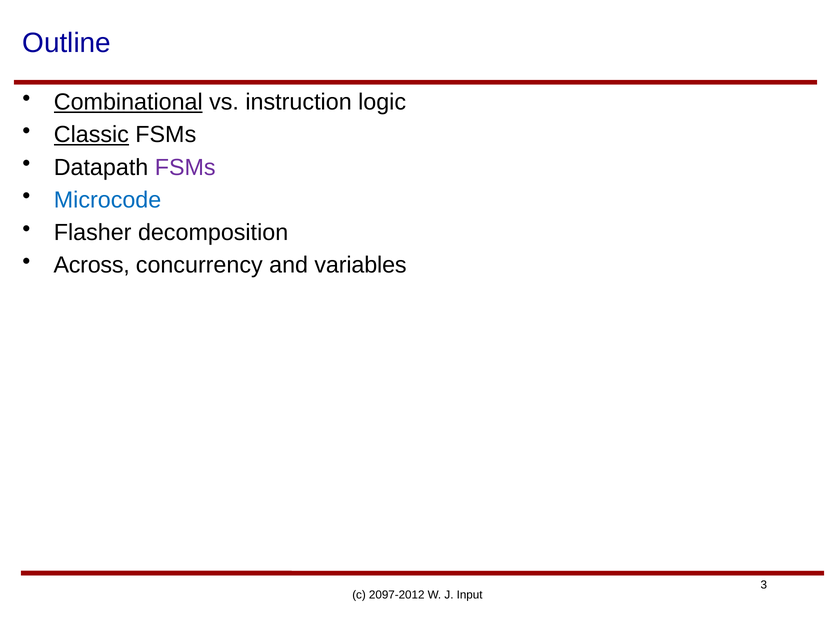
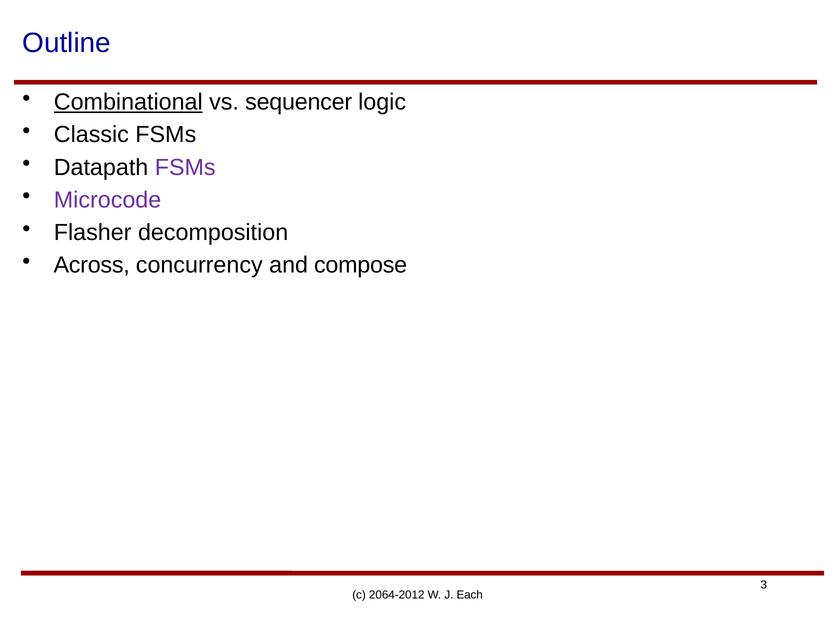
instruction: instruction -> sequencer (299, 102)
Classic underline: present -> none (91, 135)
Microcode colour: blue -> purple (108, 200)
variables: variables -> compose (361, 265)
2097-2012: 2097-2012 -> 2064-2012 (397, 594)
Input: Input -> Each (470, 594)
